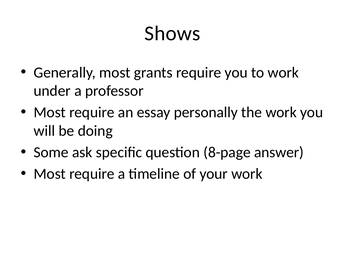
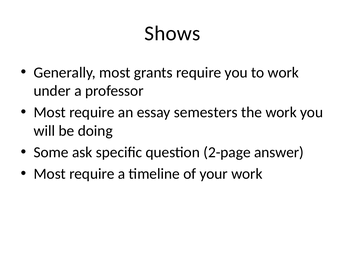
personally: personally -> semesters (206, 112)
8-page: 8-page -> 2-page (227, 152)
